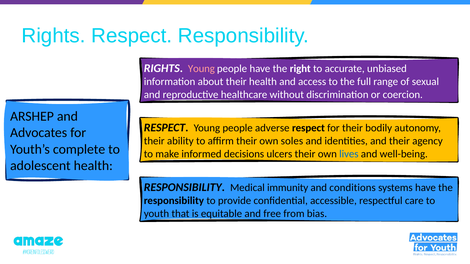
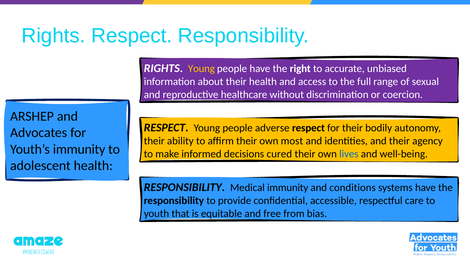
Young colour: pink -> yellow (201, 69)
soles: soles -> most (292, 141)
Youth’s complete: complete -> immunity (79, 149)
ulcers: ulcers -> cured (279, 154)
